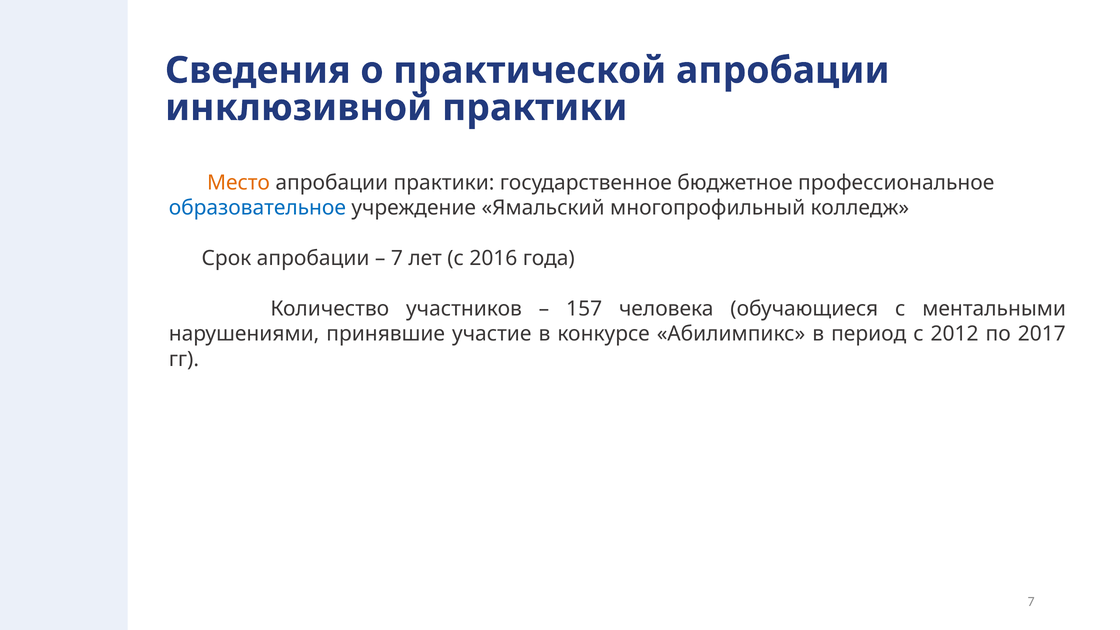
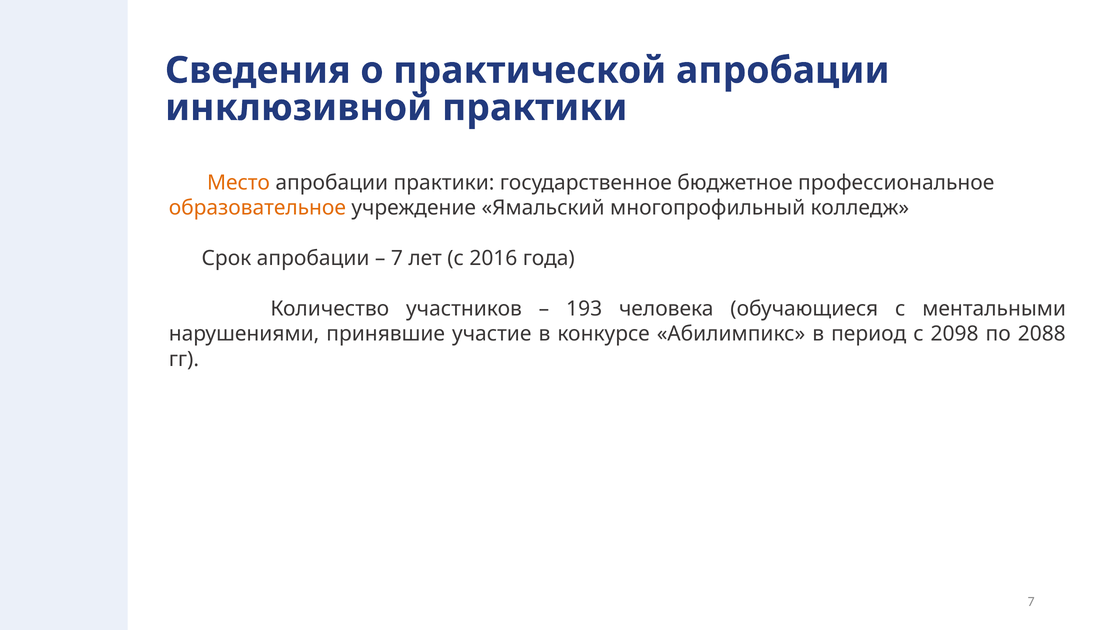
образовательное colour: blue -> orange (257, 208)
157: 157 -> 193 (584, 309)
2012: 2012 -> 2098 (955, 334)
2017: 2017 -> 2088 (1042, 334)
